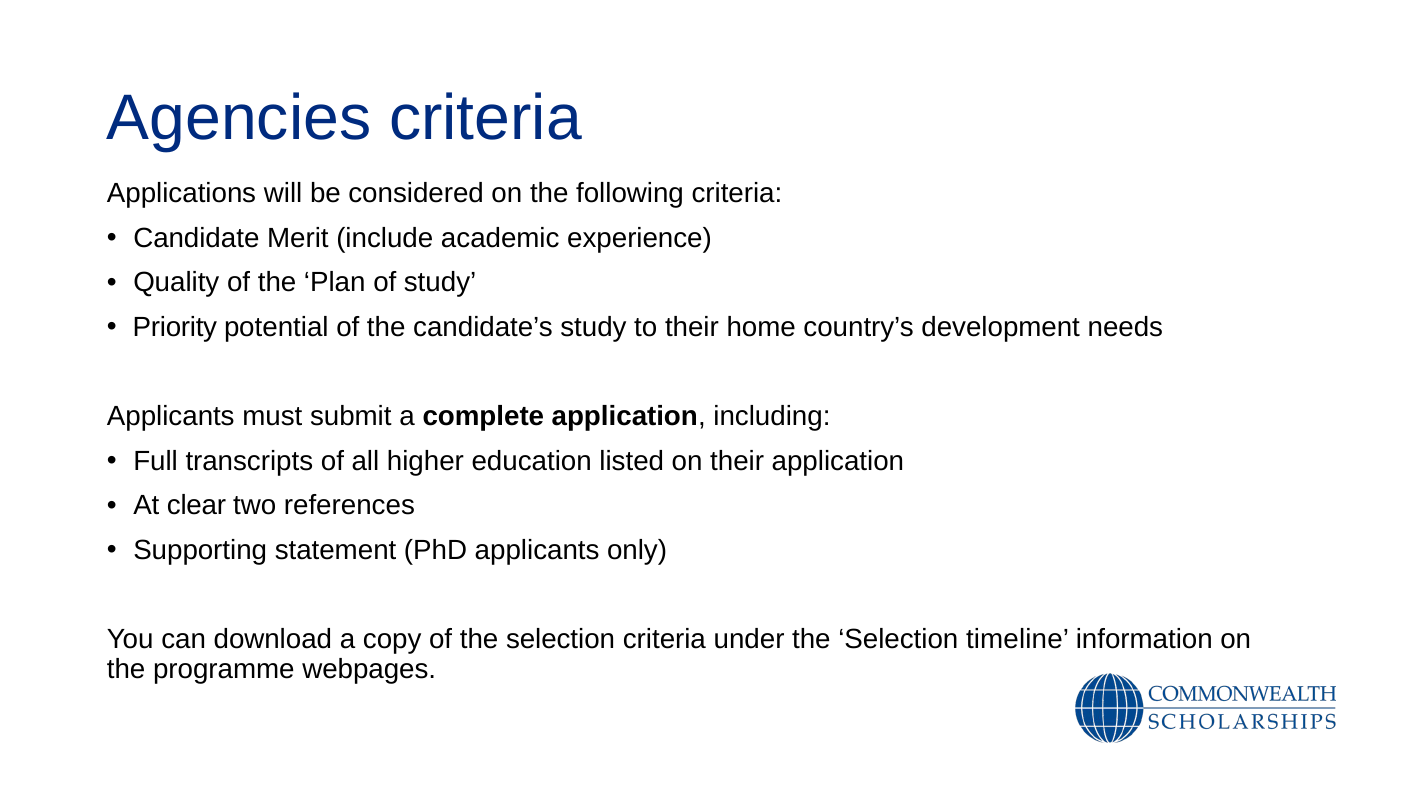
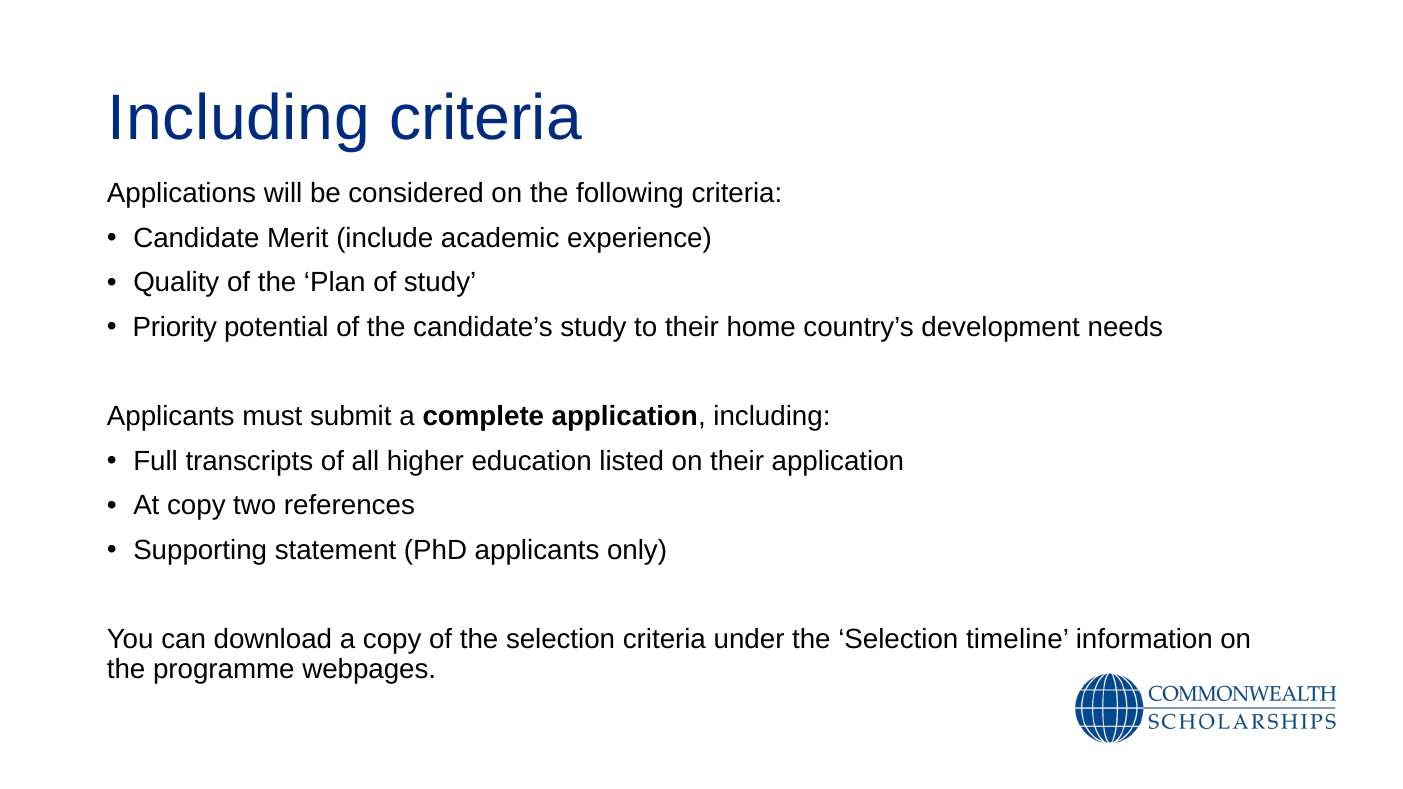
Agencies: Agencies -> Including (239, 118)
At clear: clear -> copy (196, 506)
